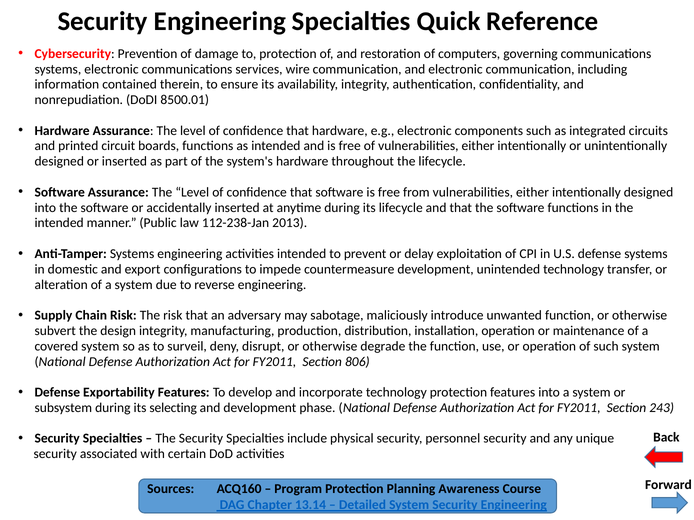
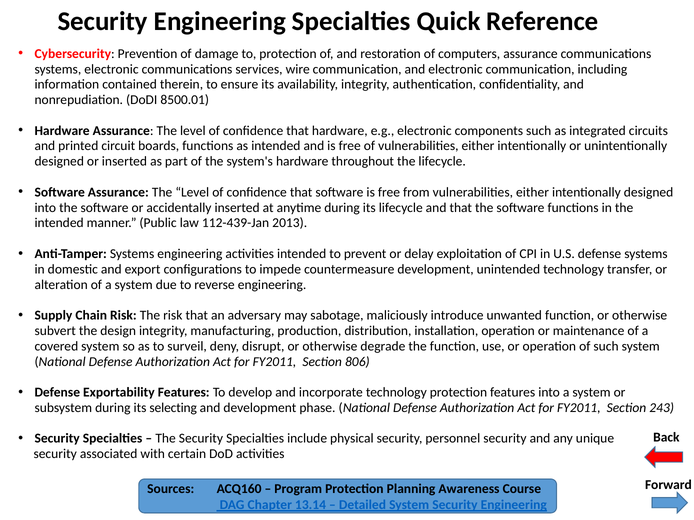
computers governing: governing -> assurance (530, 54)
112-238-Jan: 112-238-Jan -> 112-439-Jan (236, 223)
